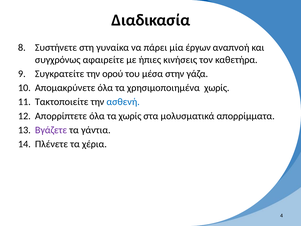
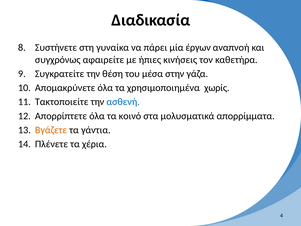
ορού: ορού -> θέση (113, 74)
τα χωρίς: χωρίς -> κοινό (130, 116)
Βγάζετε colour: purple -> orange (51, 130)
